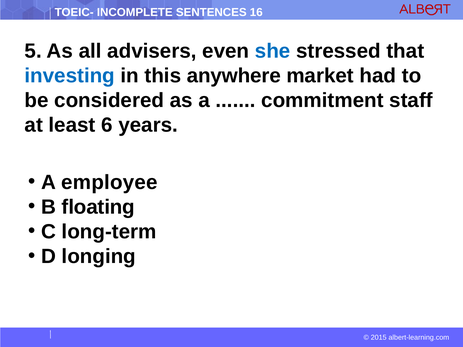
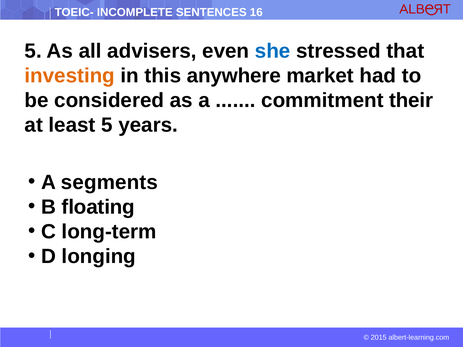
investing colour: blue -> orange (70, 76)
staff: staff -> their (411, 101)
least 6: 6 -> 5 (107, 125)
employee: employee -> segments (109, 182)
